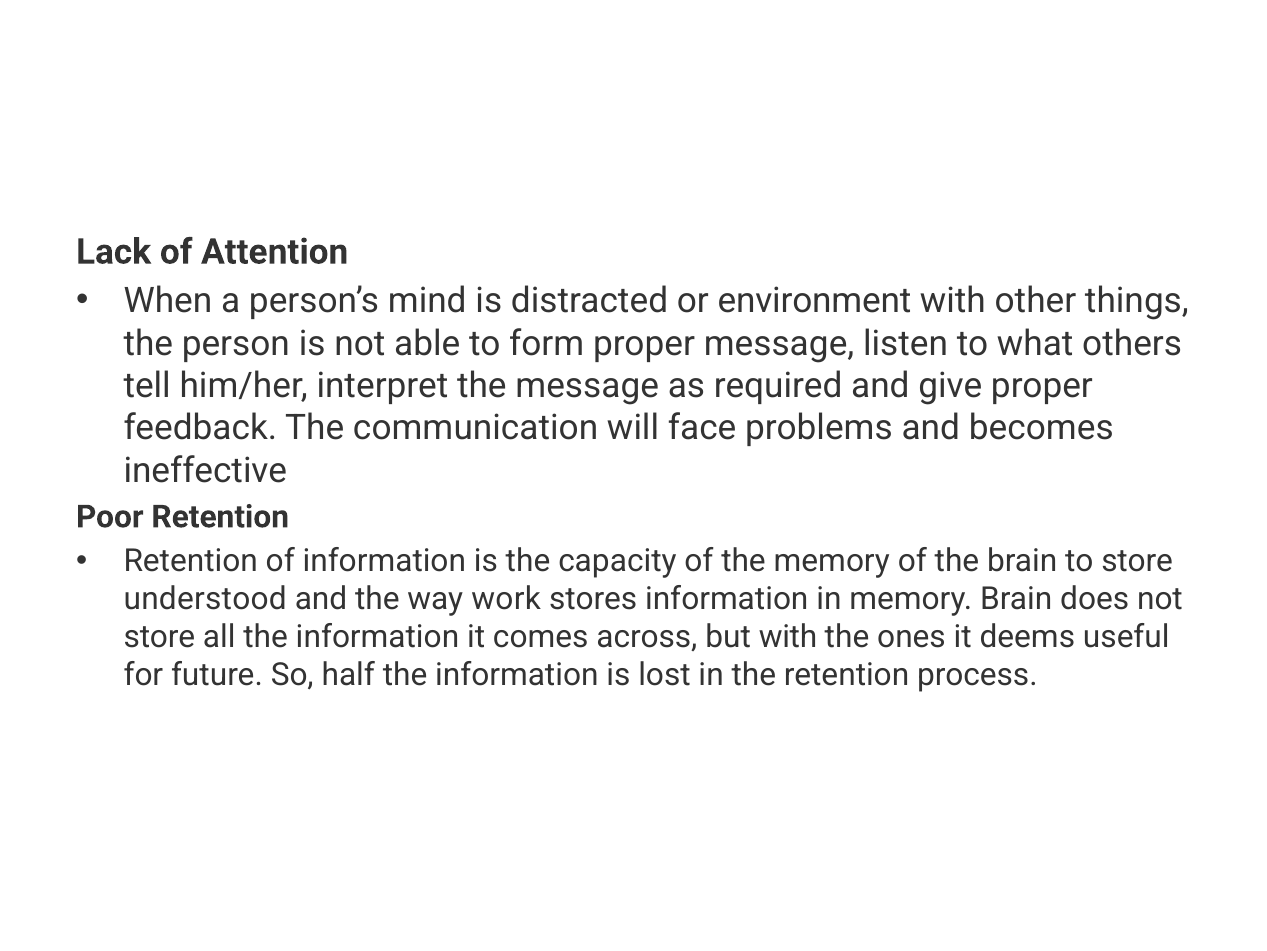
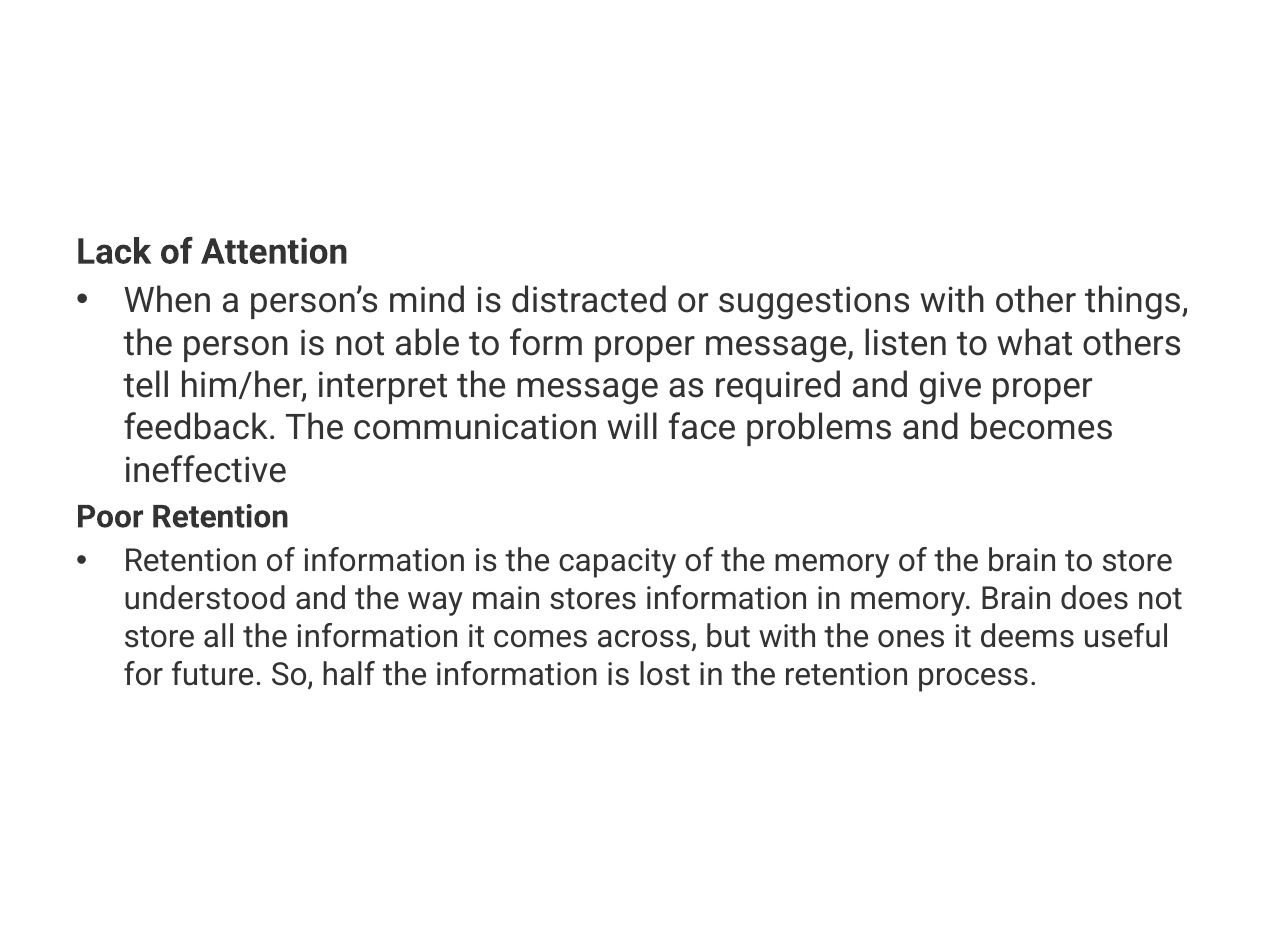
environment: environment -> suggestions (814, 301)
work: work -> main (506, 599)
